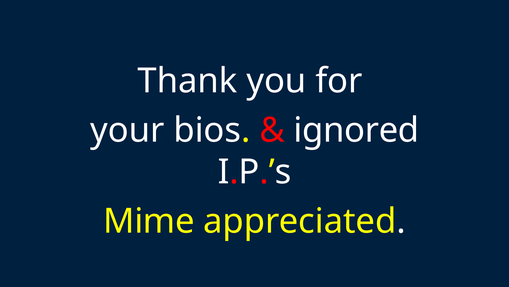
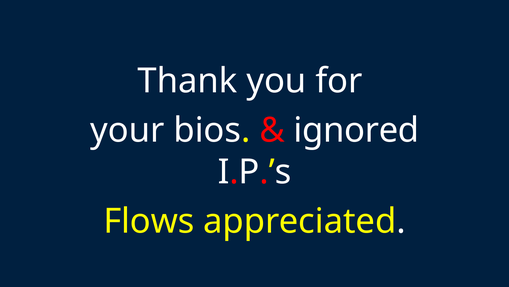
Mime: Mime -> Flows (149, 221)
